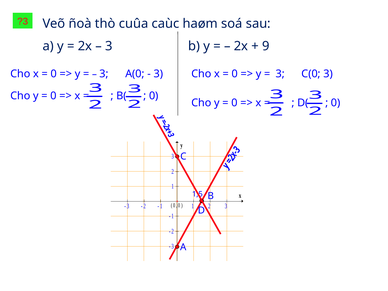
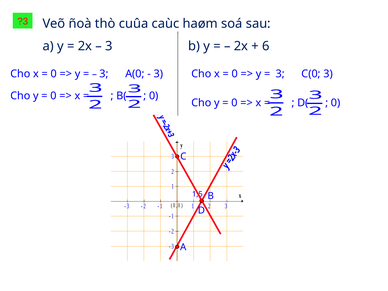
9: 9 -> 6 (266, 46)
